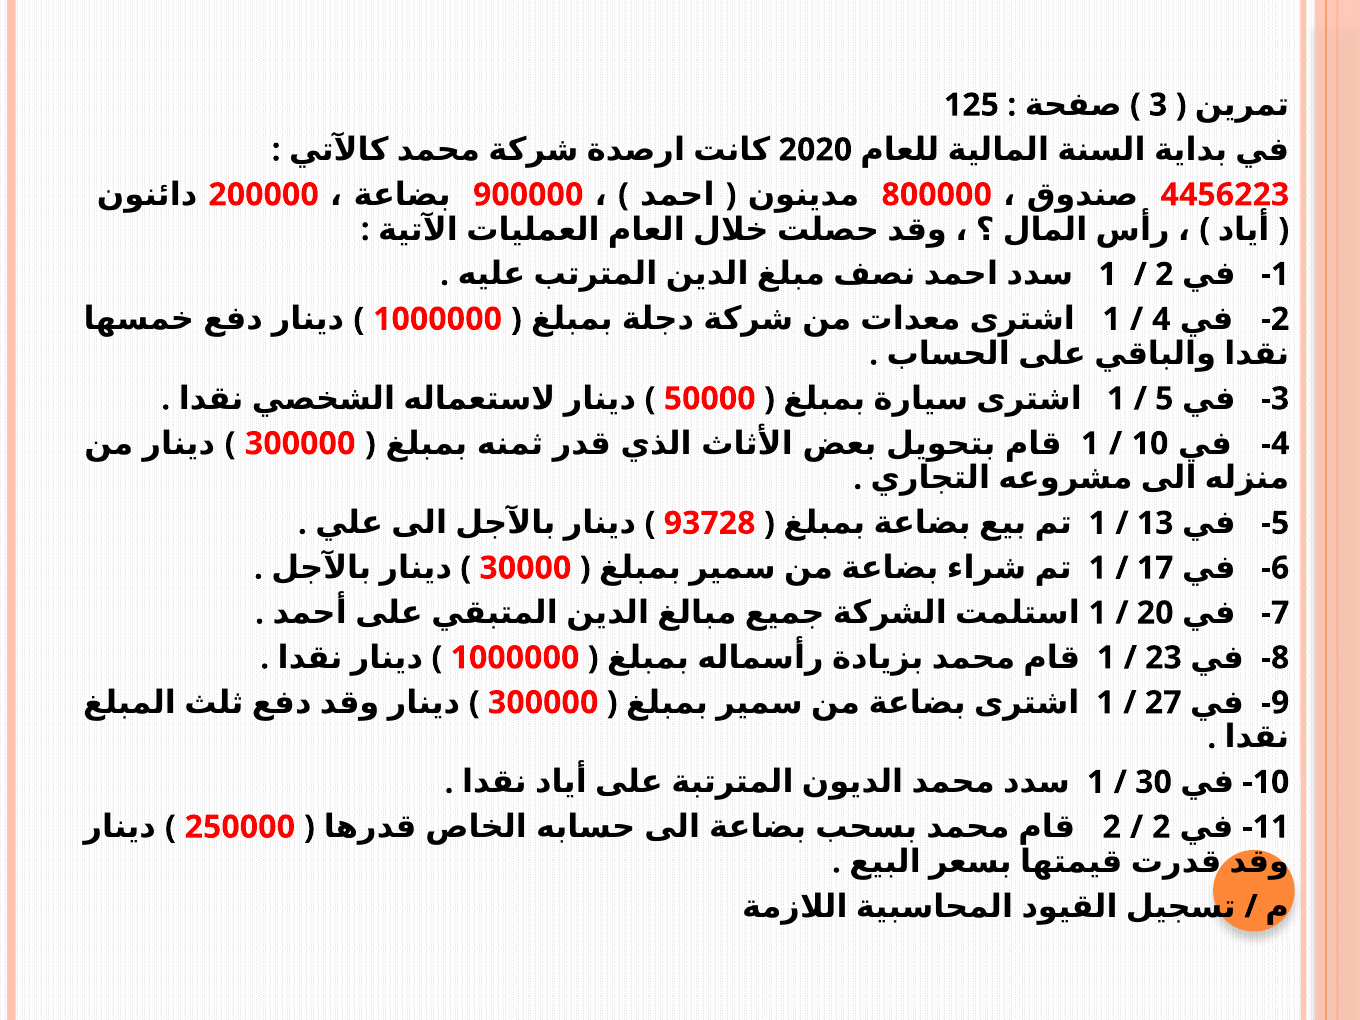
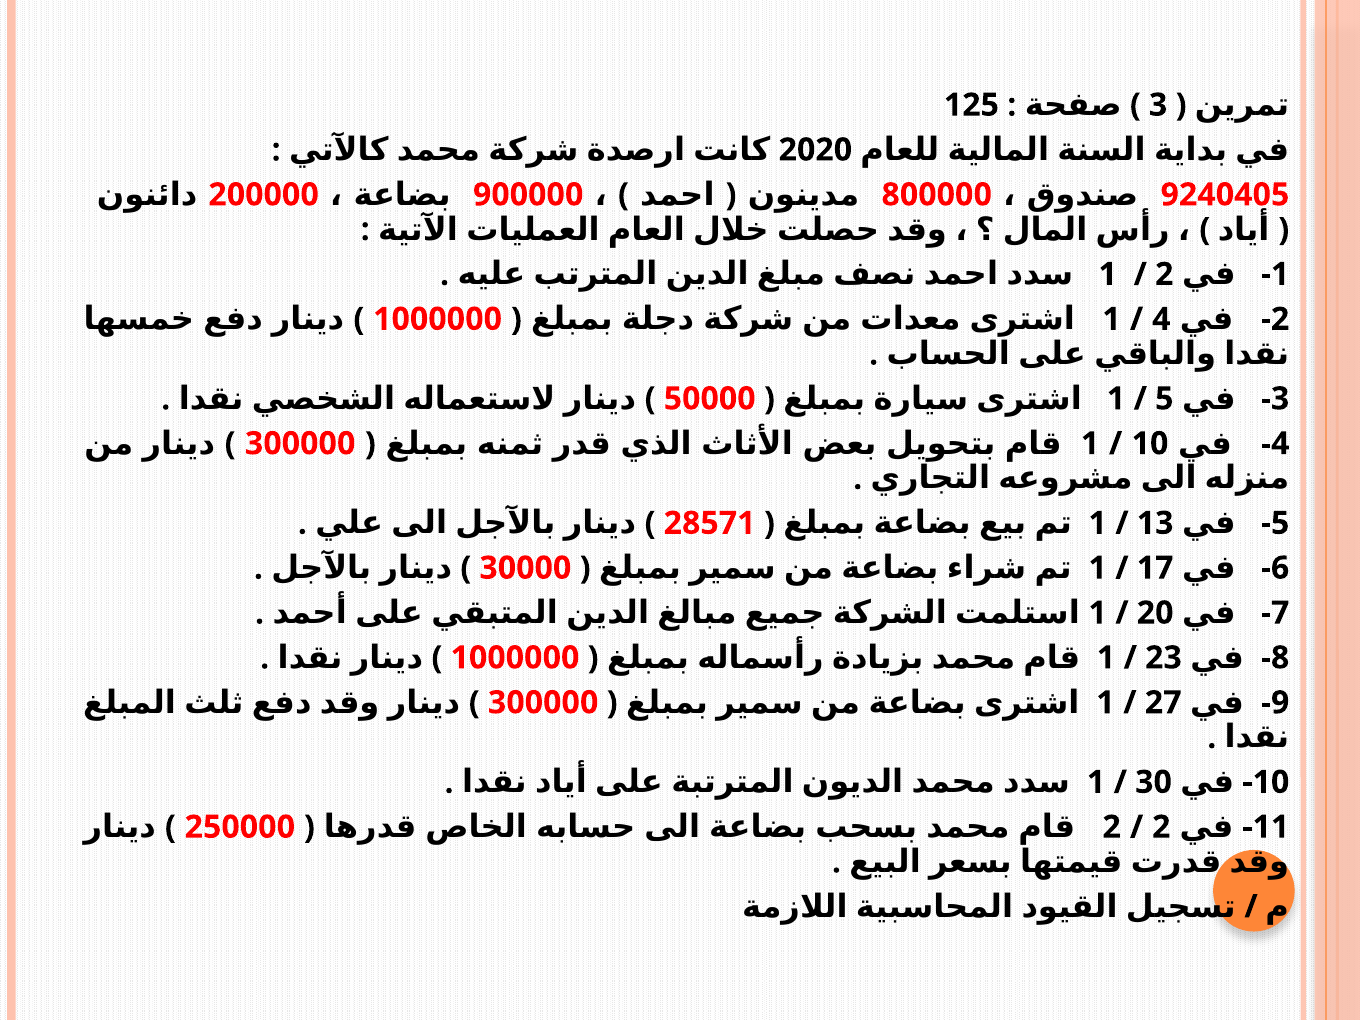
4456223: 4456223 -> 9240405 (1225, 195)
93728: 93728 -> 28571 (710, 523)
